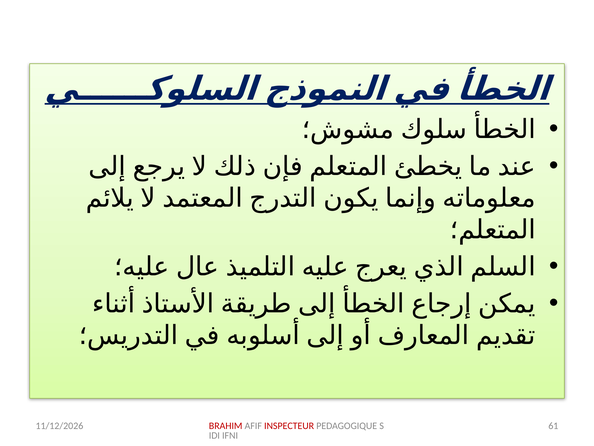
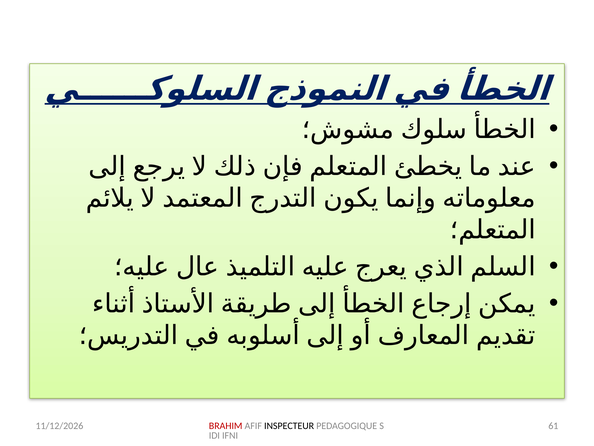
INSPECTEUR colour: red -> black (289, 425)
